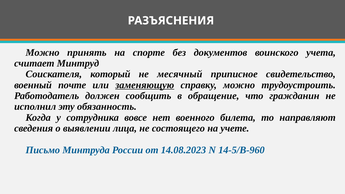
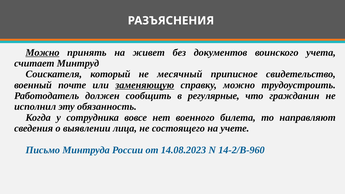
Можно underline: none -> present (43, 52)
спорте: спорте -> живет (149, 52)
обращение: обращение -> регулярные (214, 96)
14-5/В-960: 14-5/В-960 -> 14-2/В-960 (241, 150)
